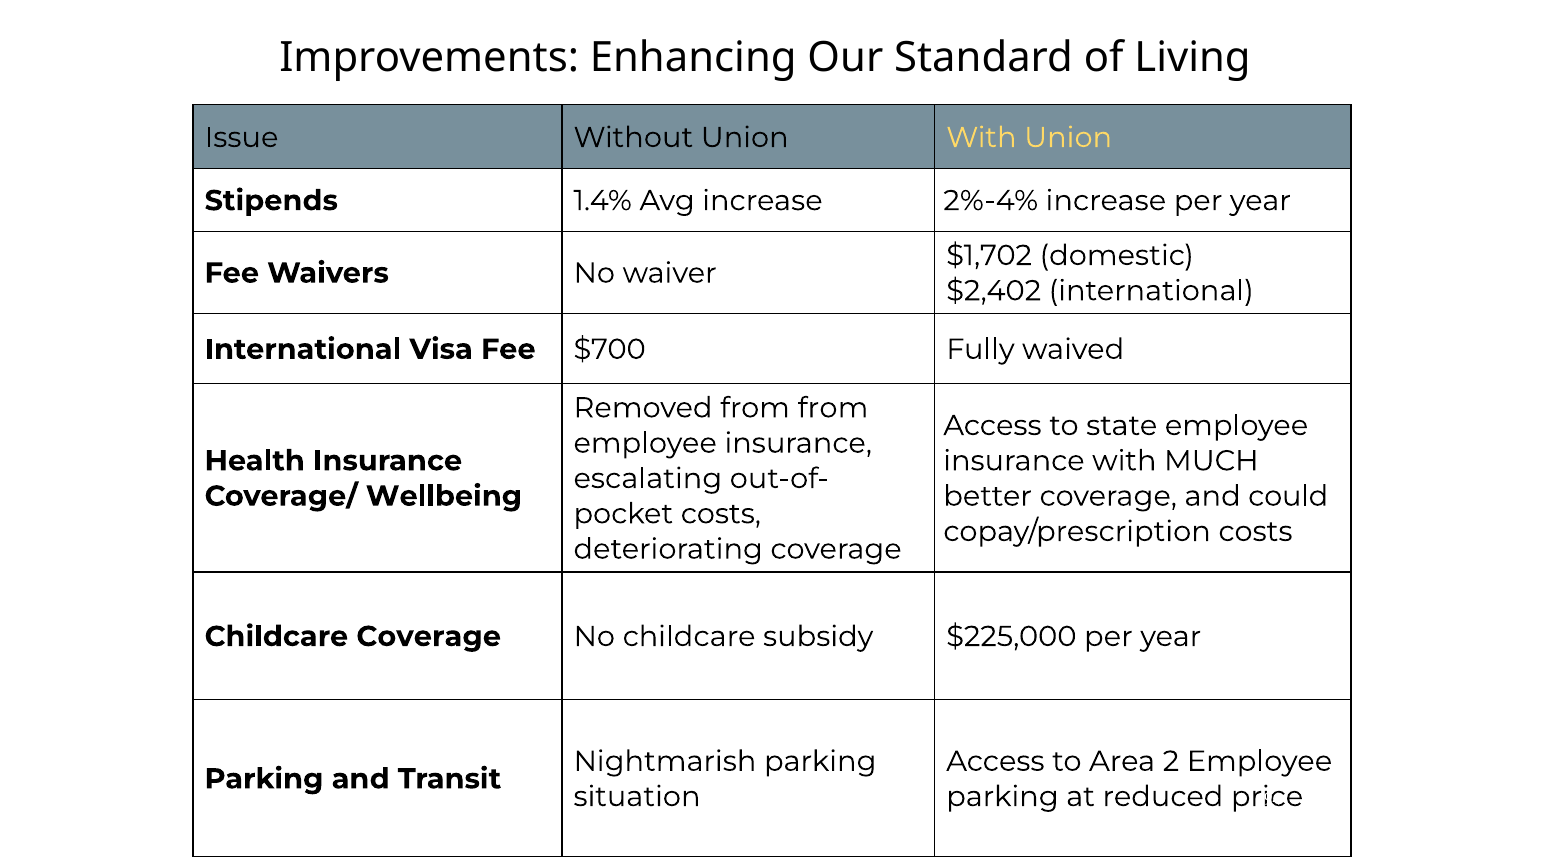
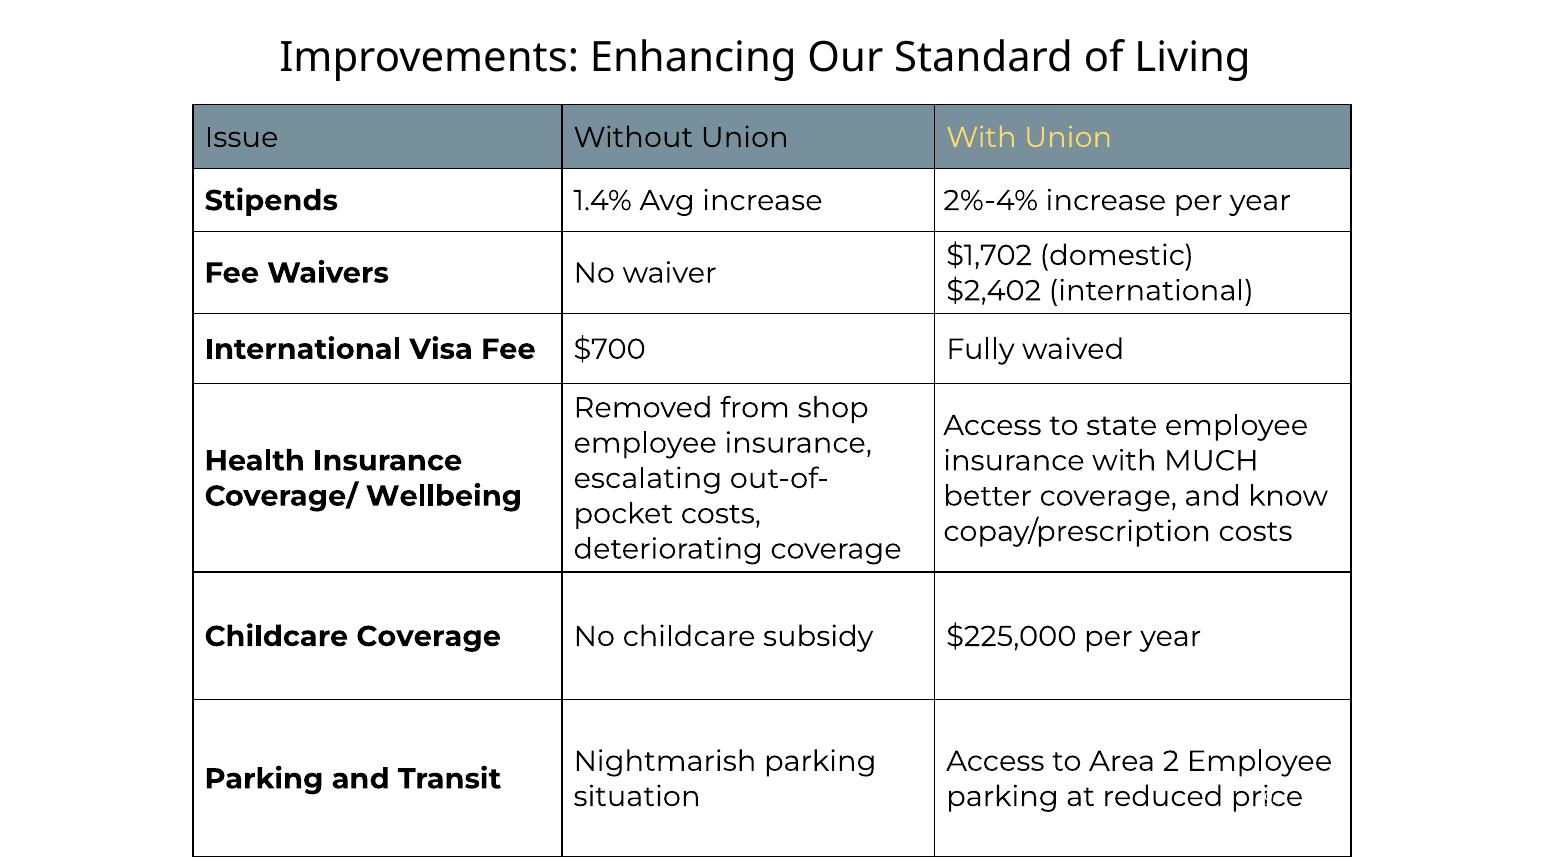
from from: from -> shop (833, 408)
could: could -> know (1288, 496)
